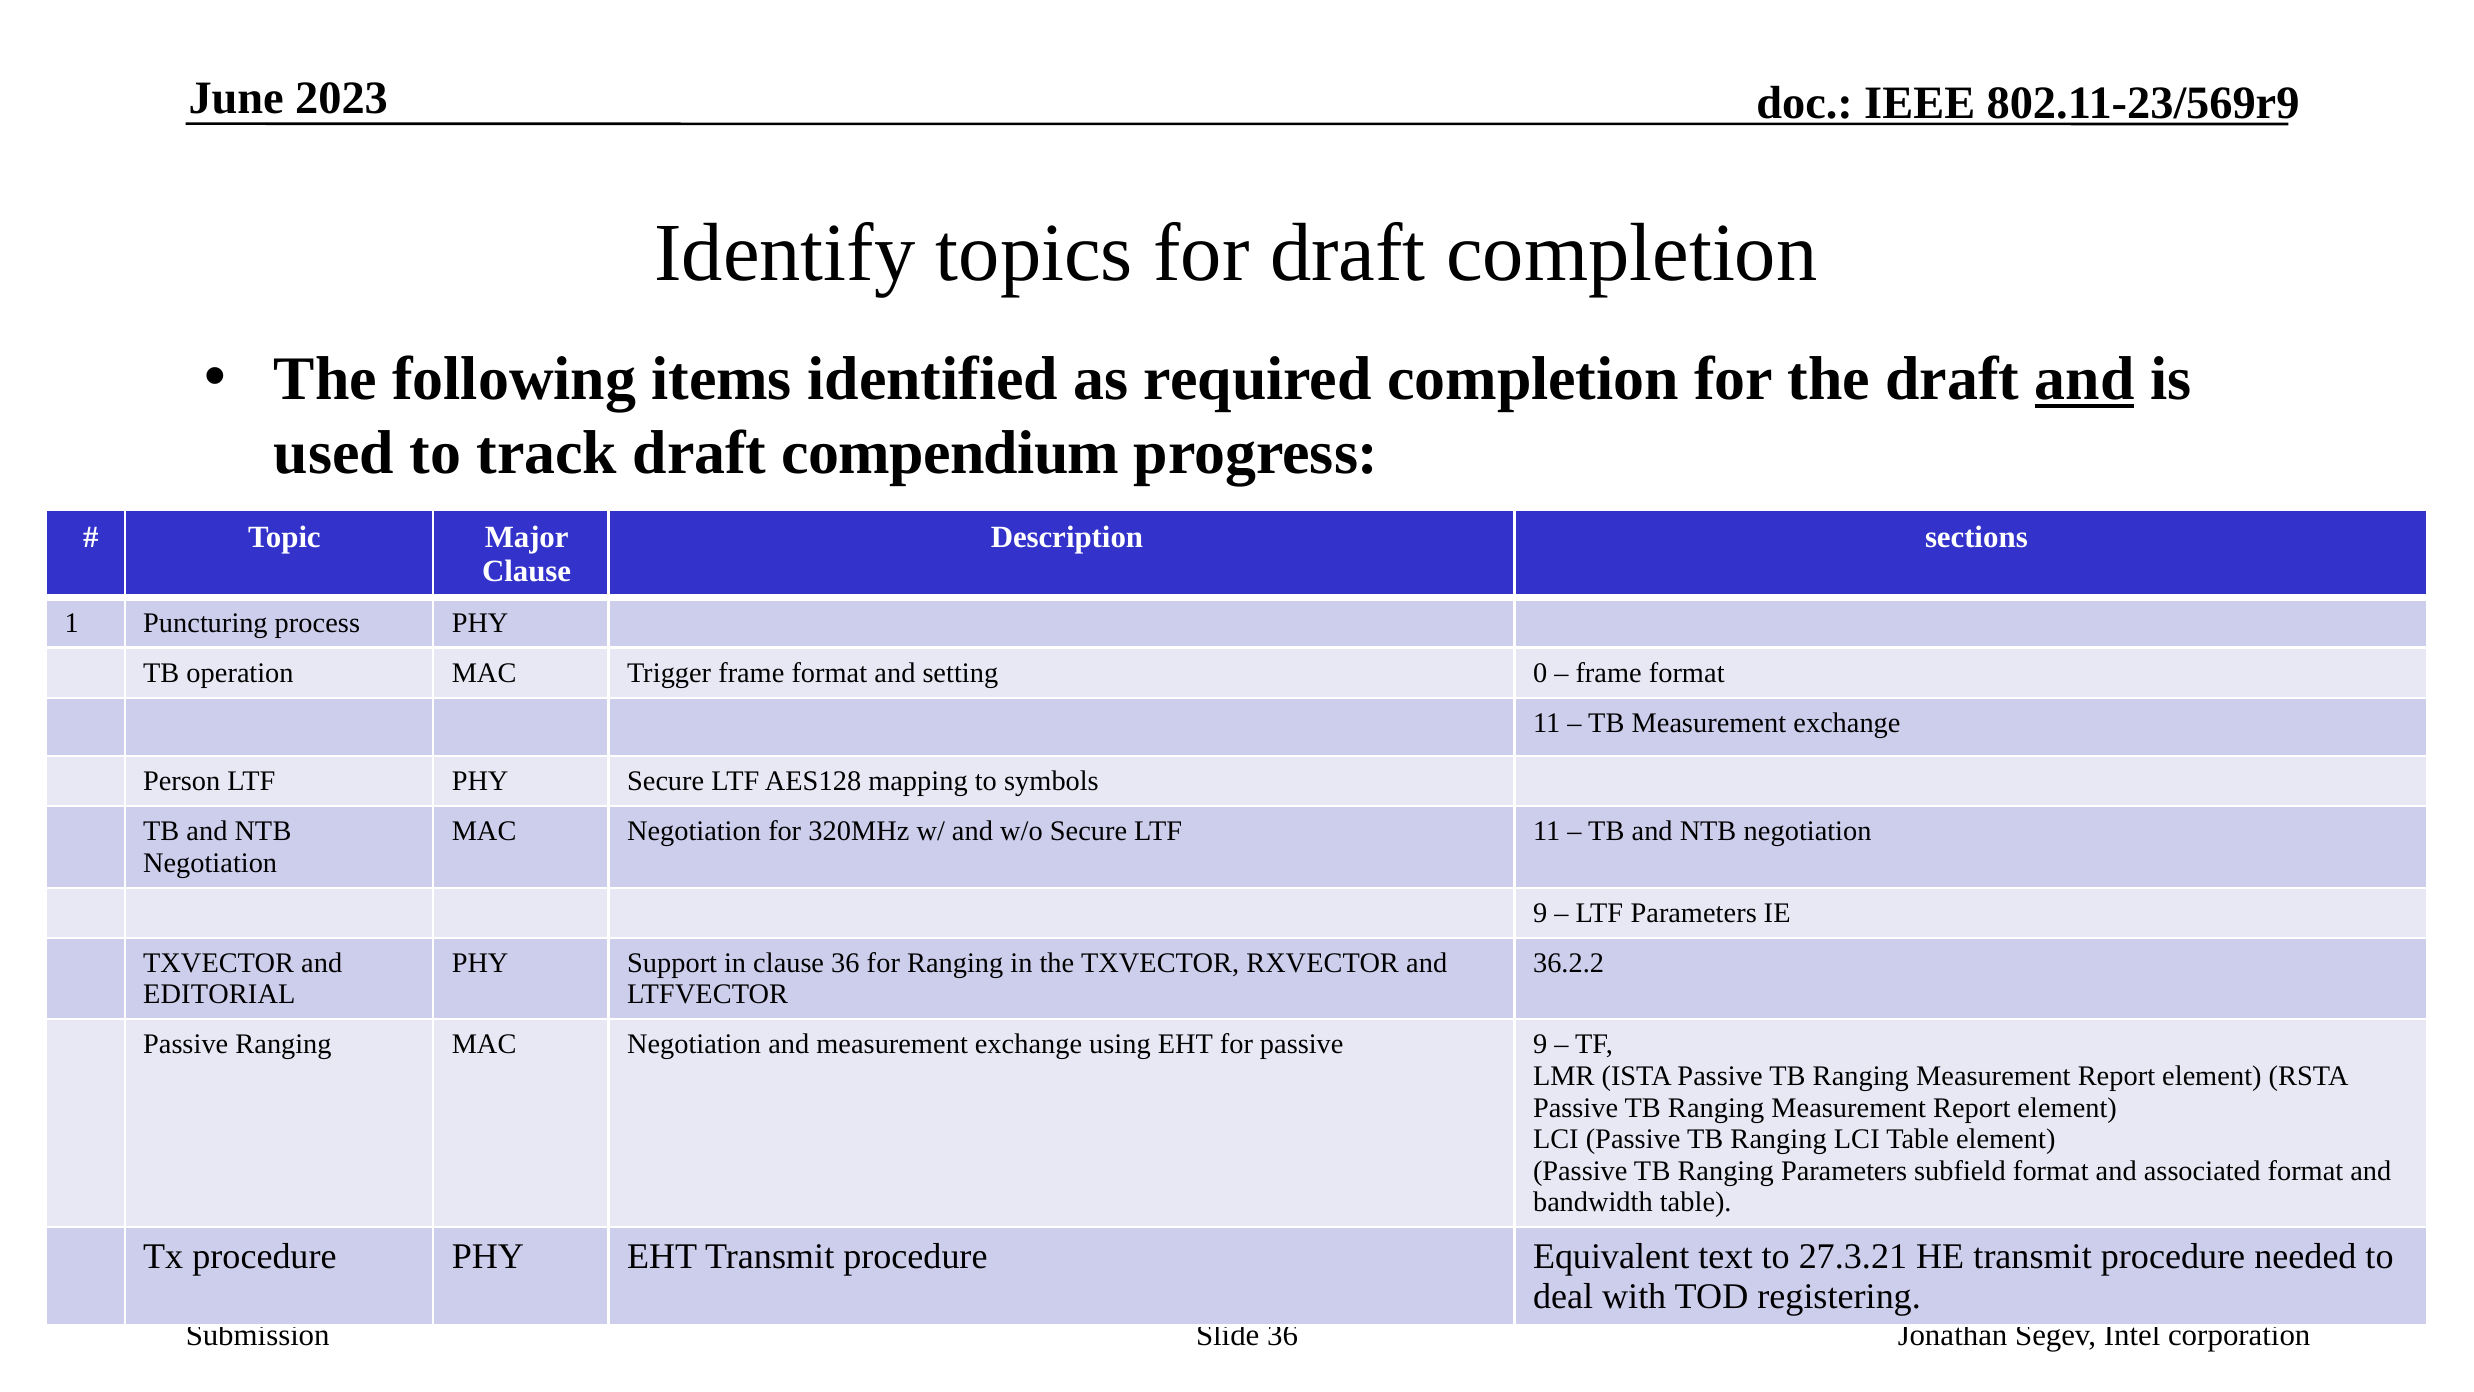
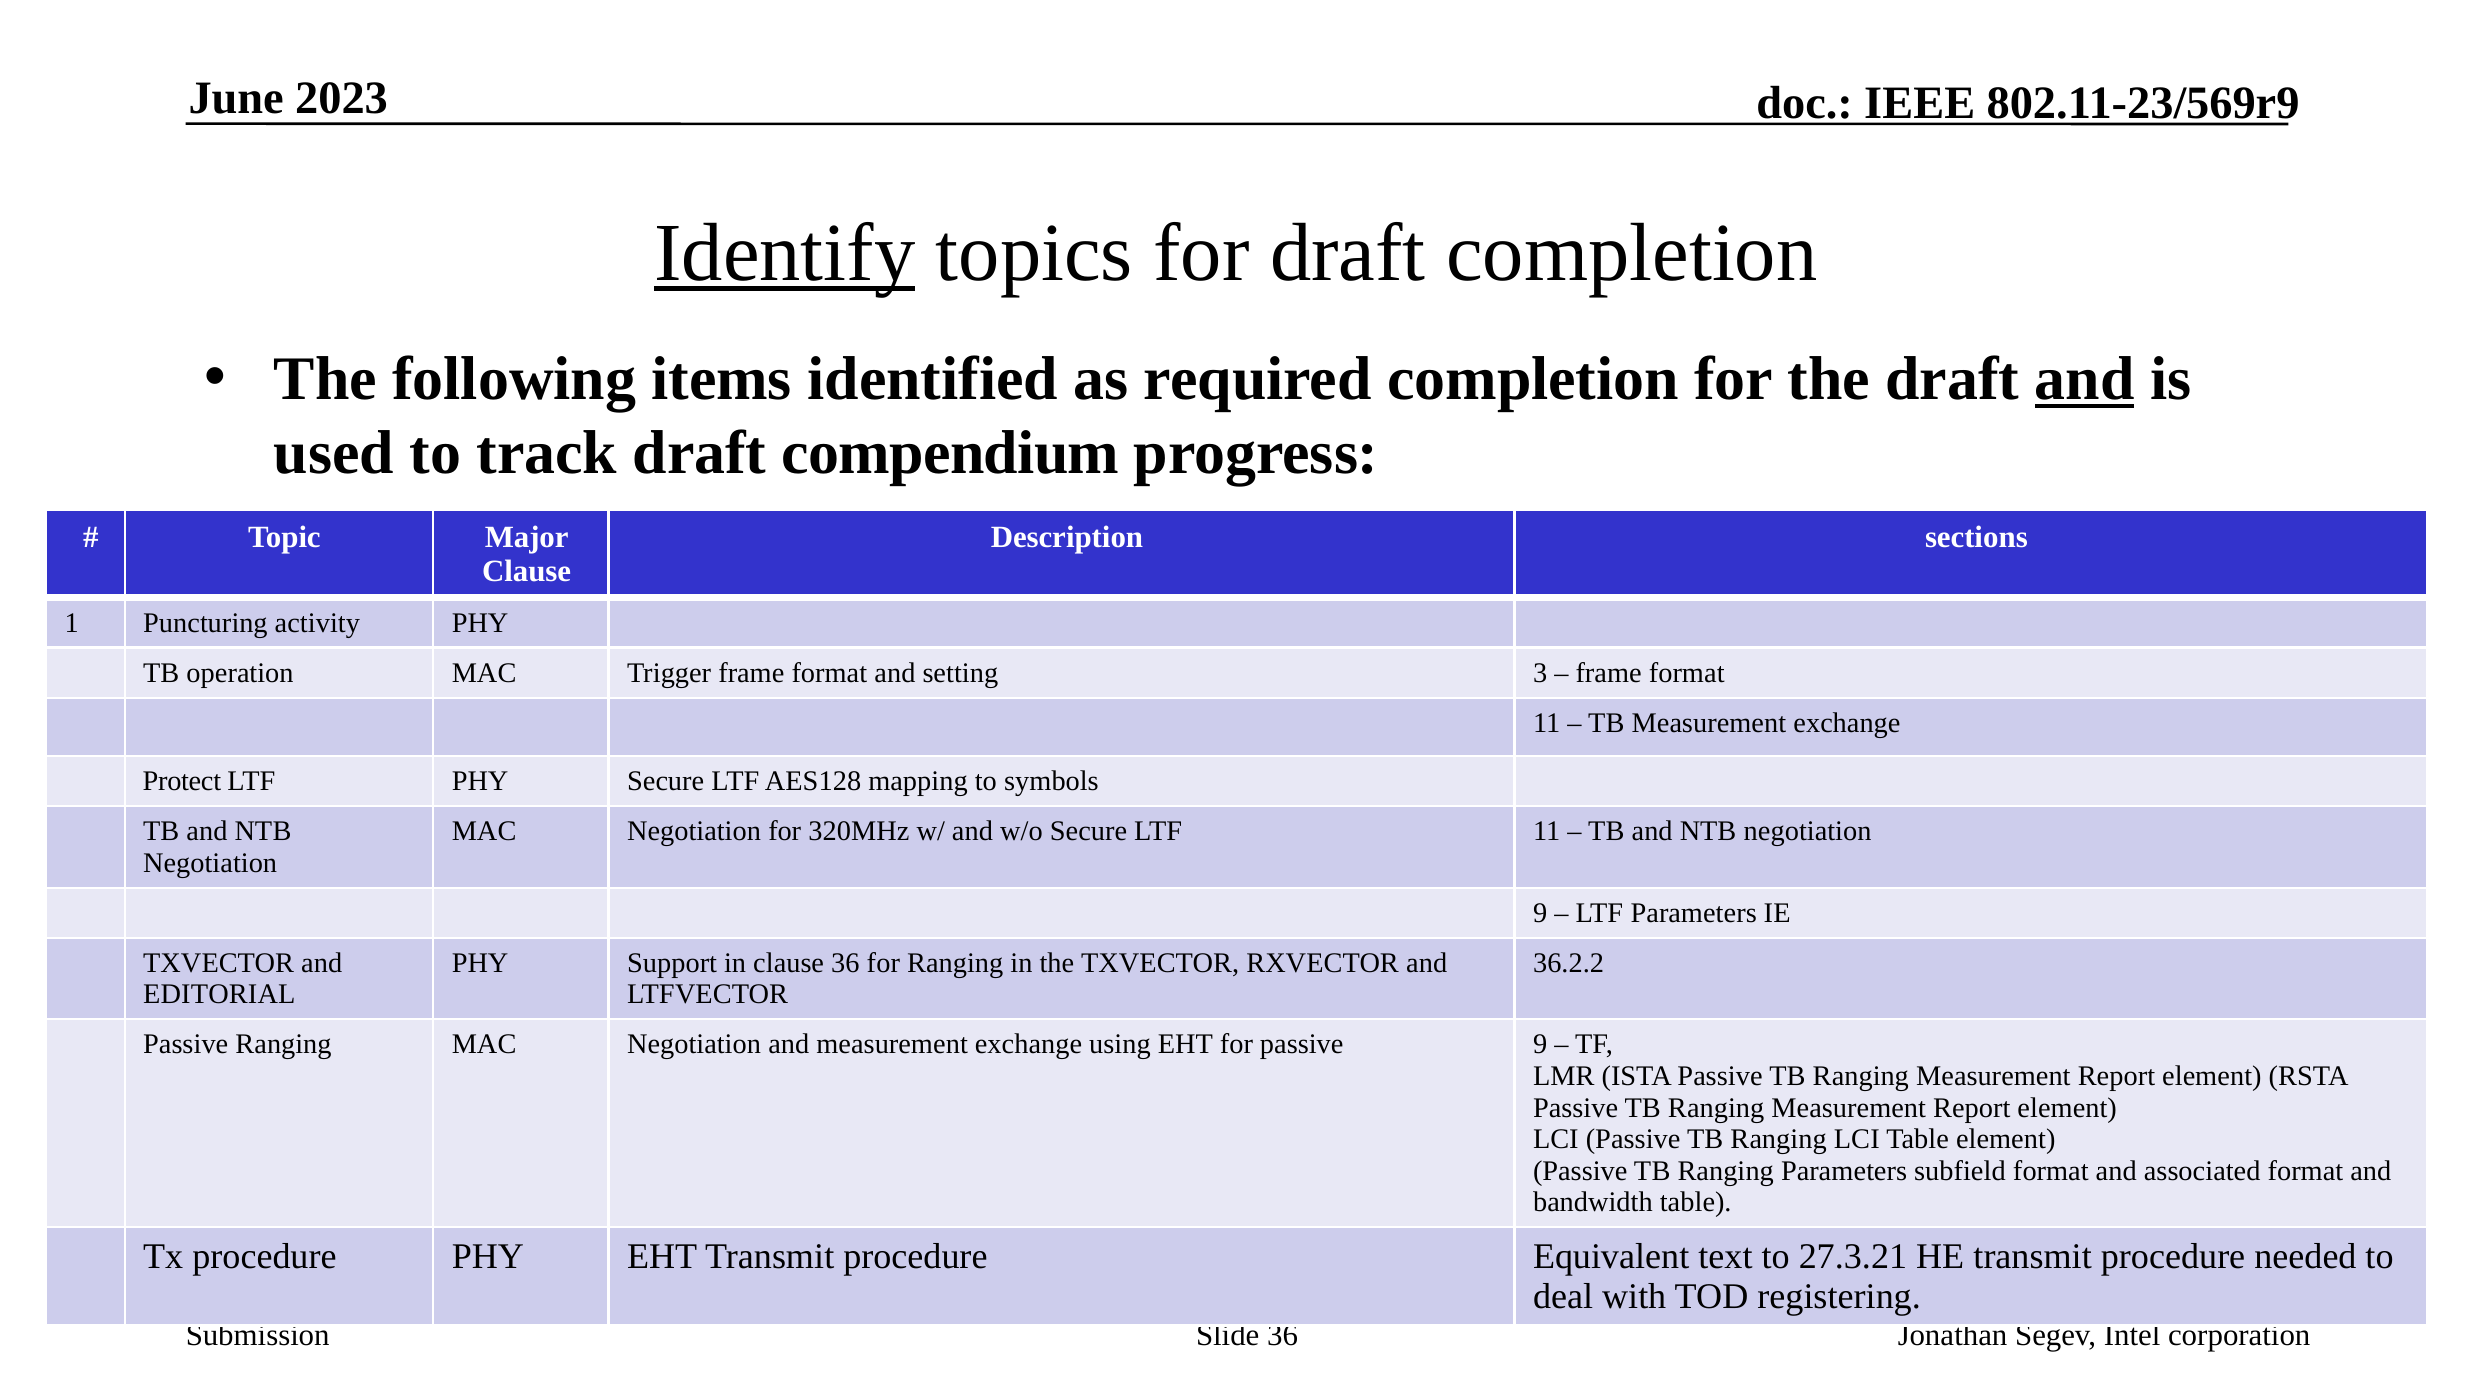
Identify underline: none -> present (785, 253)
process: process -> activity (317, 623)
0: 0 -> 3 (1540, 673)
Person: Person -> Protect (182, 781)
